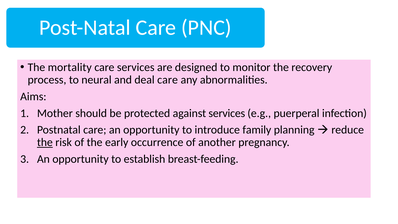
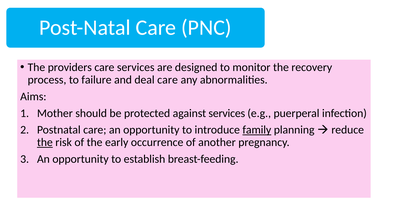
mortality: mortality -> providers (70, 67)
neural: neural -> failure (96, 80)
family underline: none -> present (257, 130)
